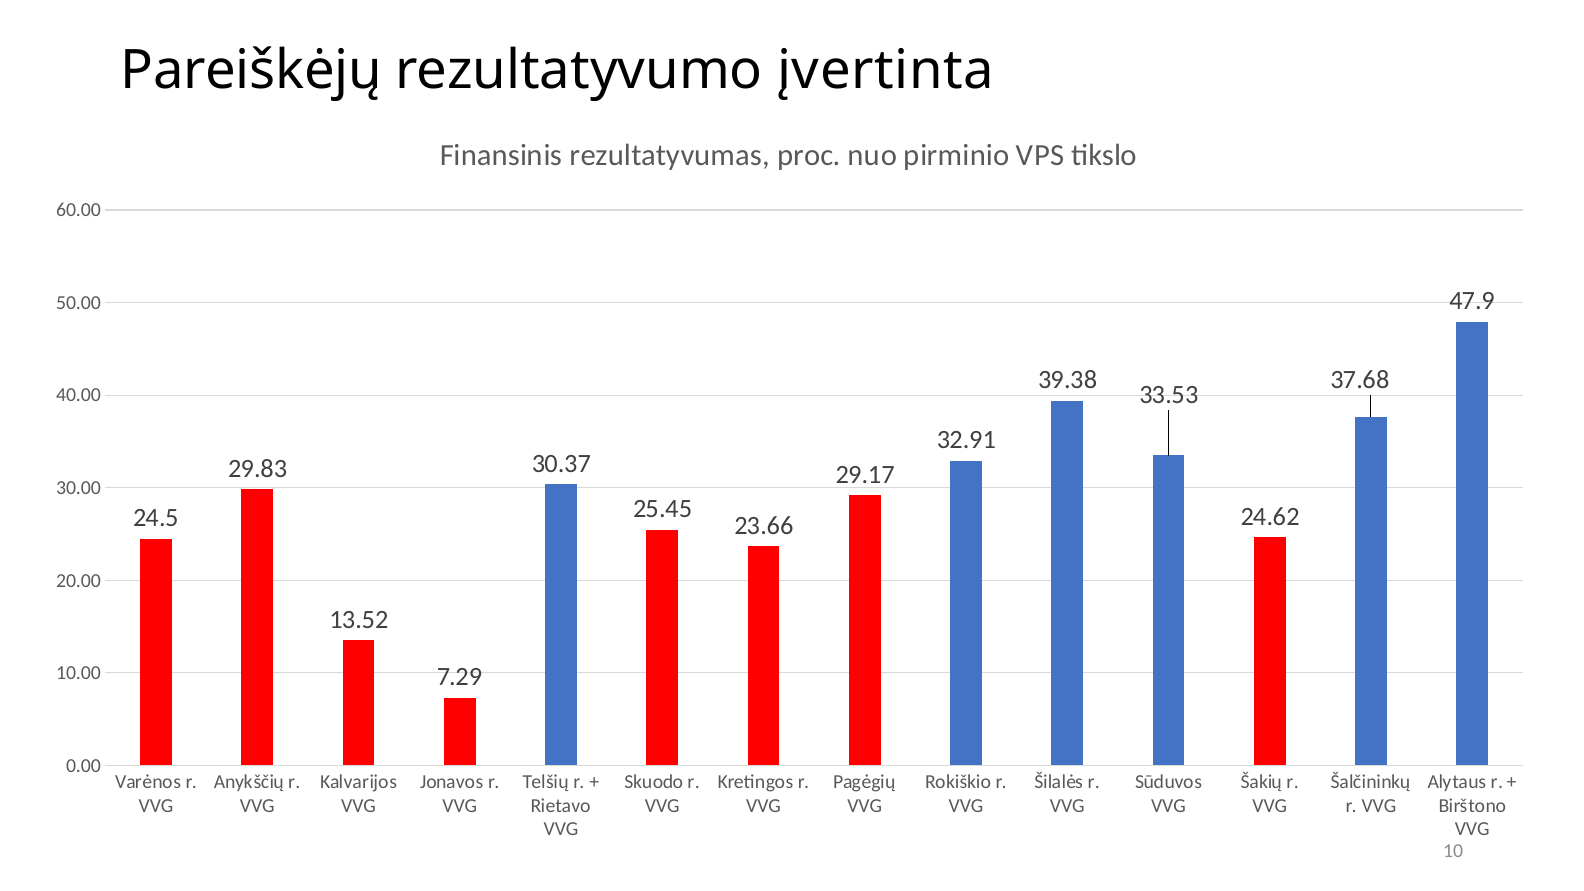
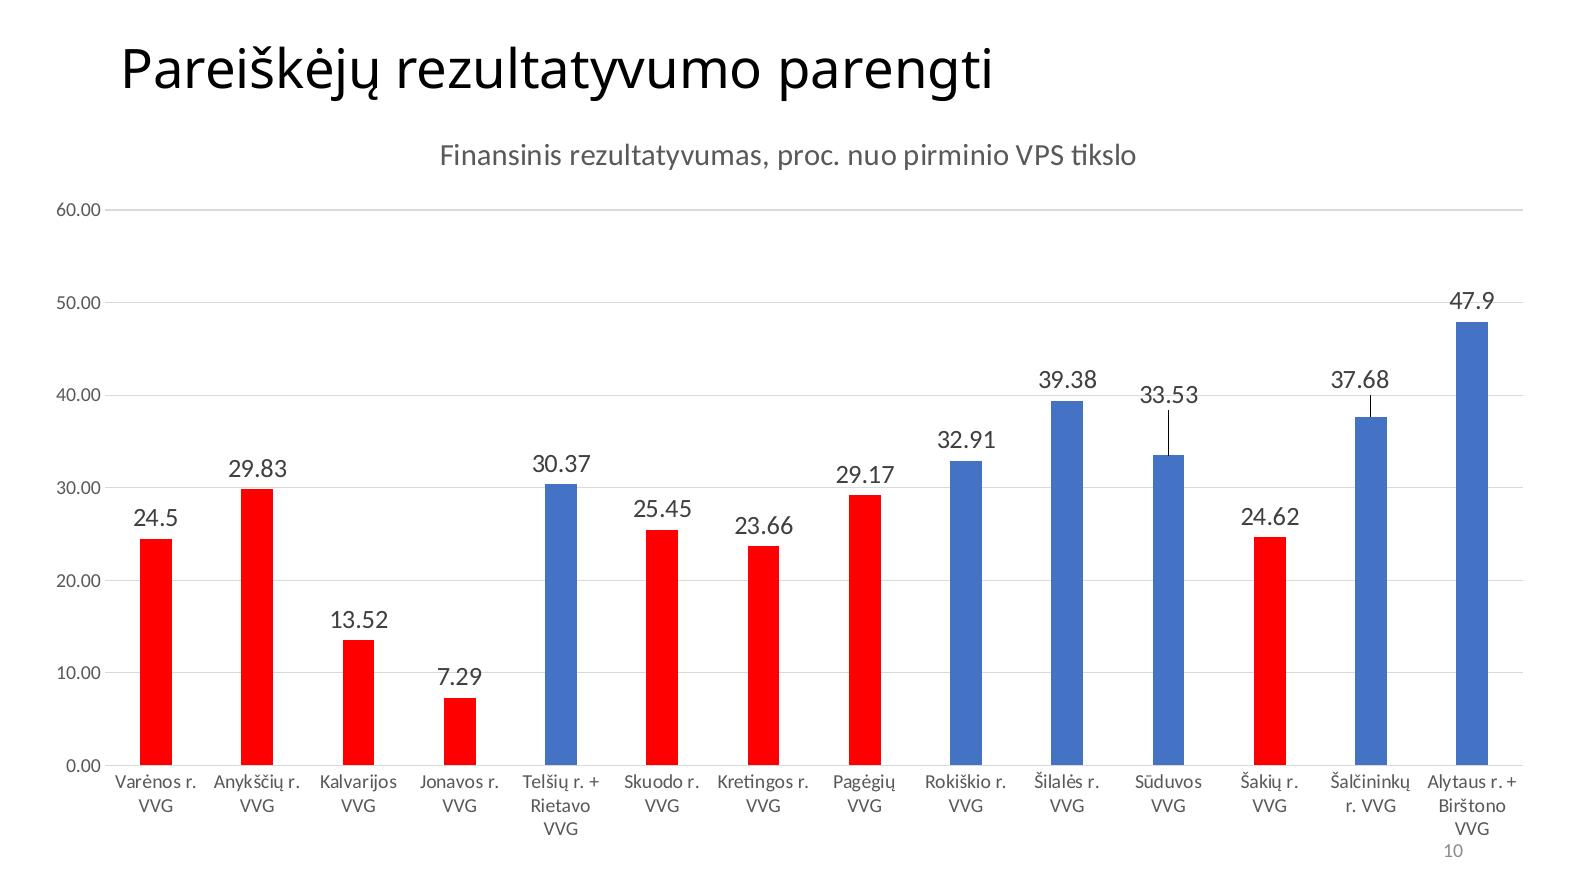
įvertinta: įvertinta -> parengti (886, 70)
